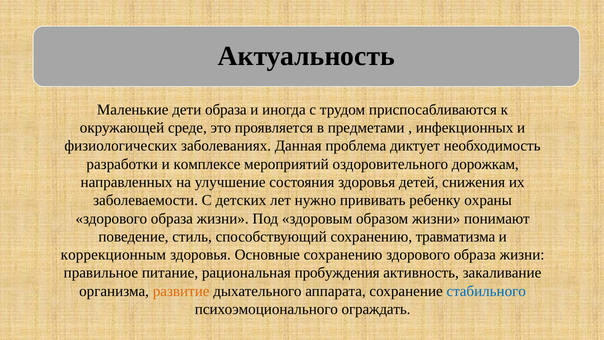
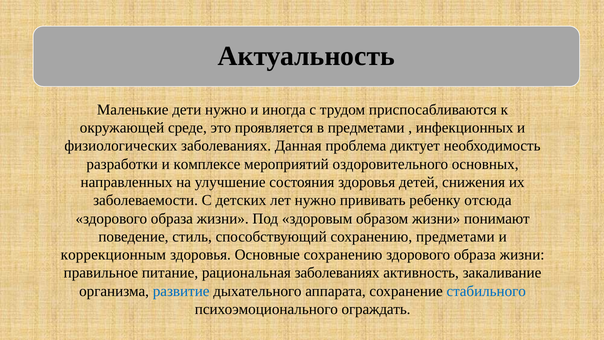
дети образа: образа -> нужно (226, 110)
дорожкам: дорожкам -> основных (485, 164)
охраны: охраны -> отсюда (488, 200)
сохранению травматизма: травматизма -> предметами (455, 236)
рациональная пробуждения: пробуждения -> заболеваниях (337, 273)
развитие colour: orange -> blue (181, 291)
